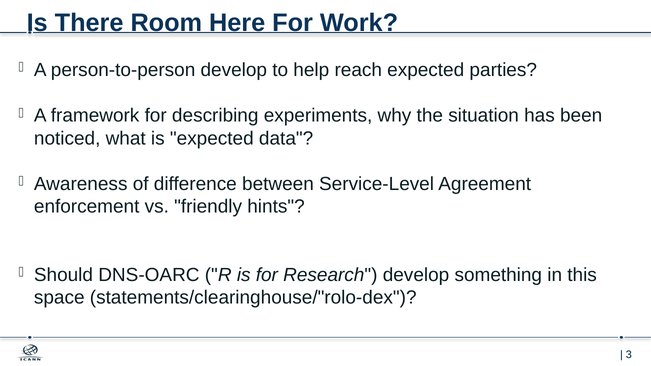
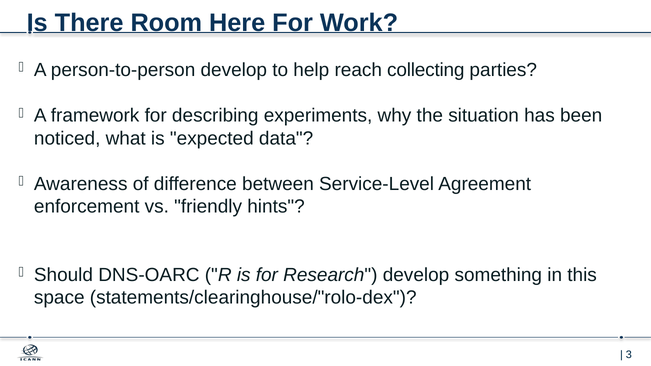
reach expected: expected -> collecting (426, 70)
